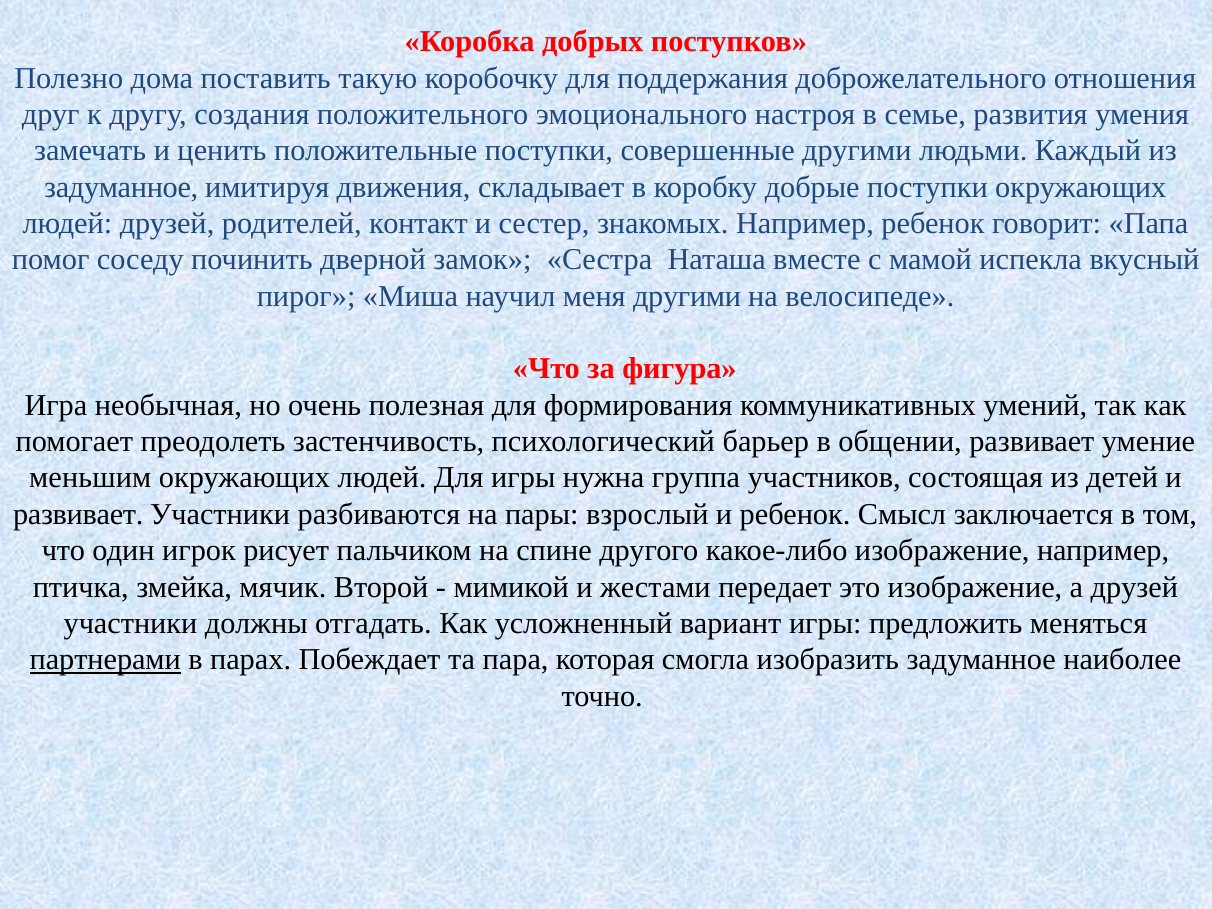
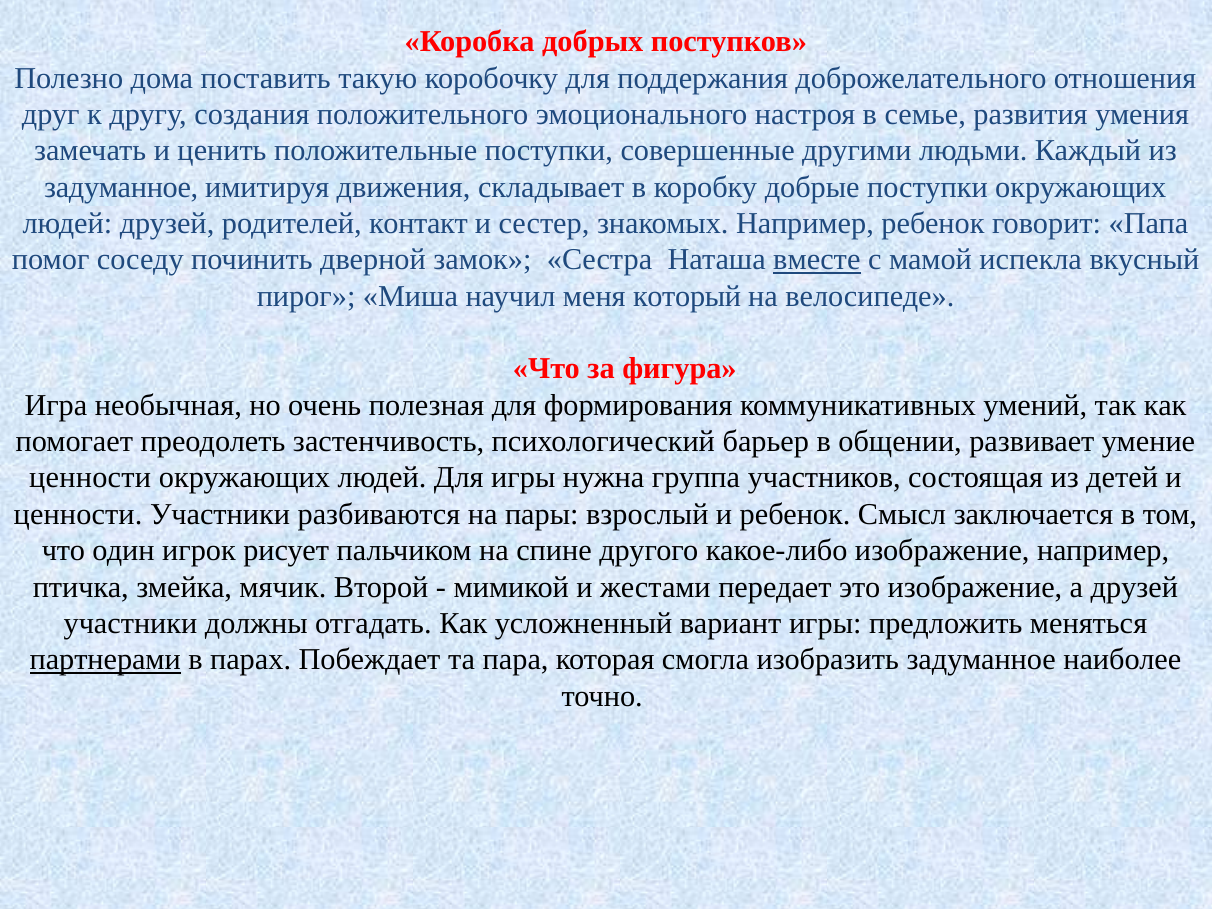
вместе underline: none -> present (817, 260)
меня другими: другими -> который (687, 296)
меньшим: меньшим -> ценности (90, 478)
развивает: развивает -> ценности (78, 514)
